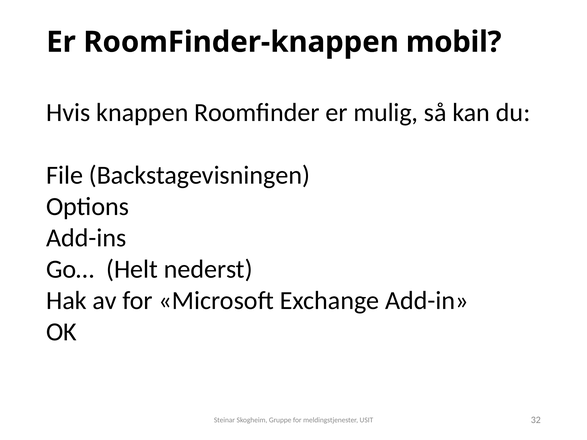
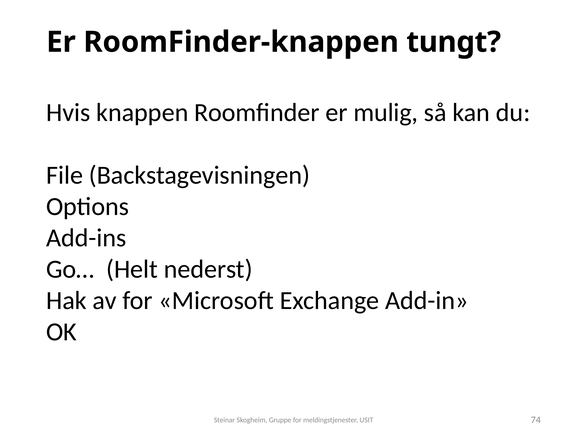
mobil: mobil -> tungt (454, 42)
32: 32 -> 74 (536, 420)
